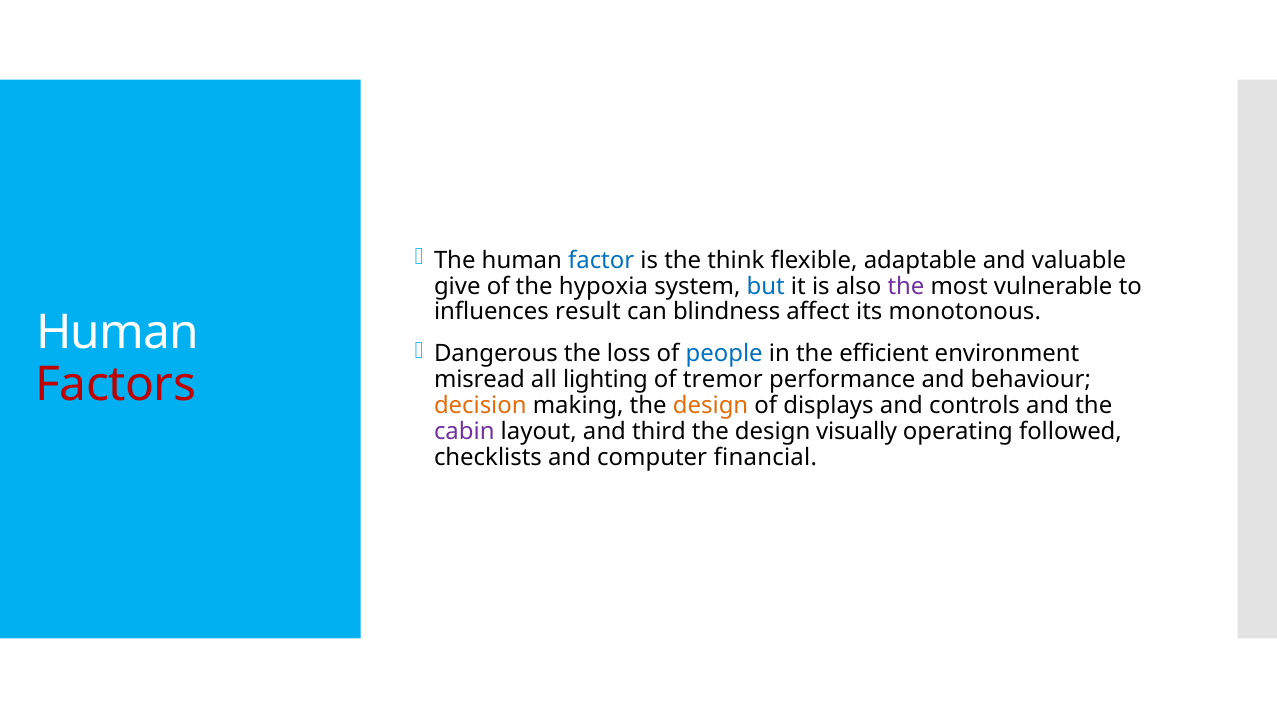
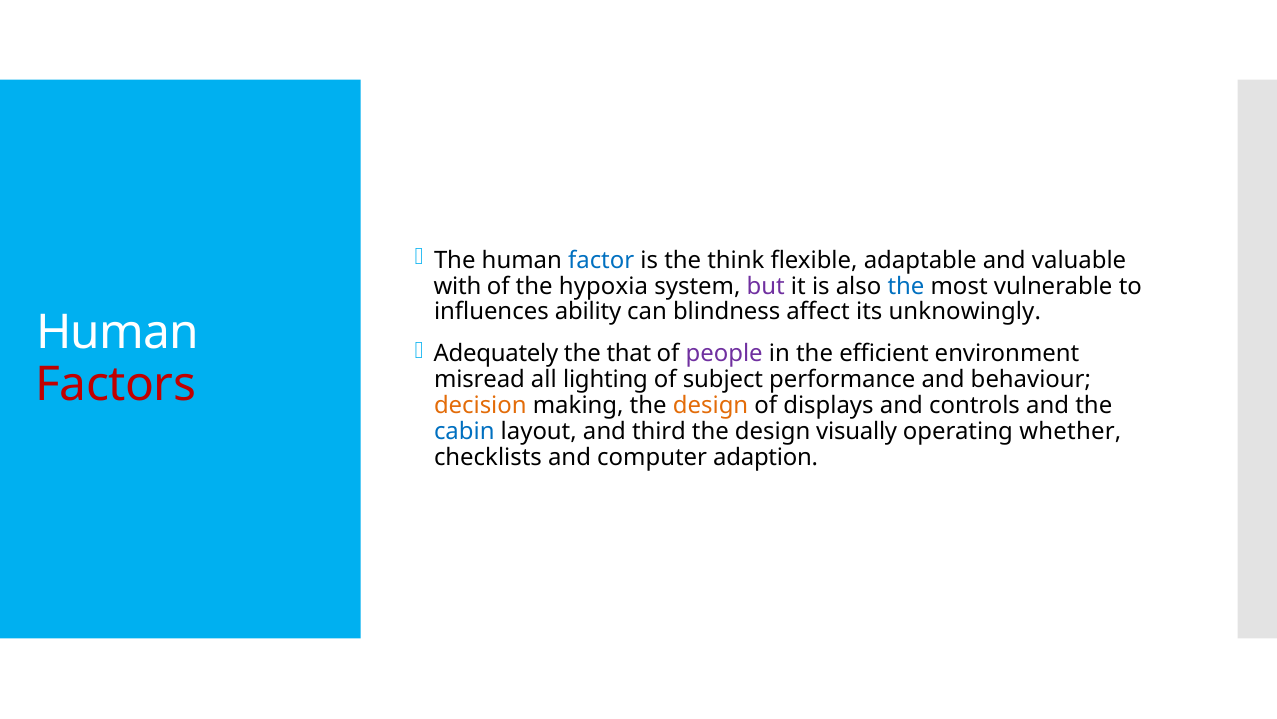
give: give -> with (457, 286)
but colour: blue -> purple (766, 286)
the colour: purple -> blue (906, 286)
result: result -> ability (588, 312)
monotonous: monotonous -> unknowingly (965, 312)
Dangerous: Dangerous -> Adequately (496, 354)
loss: loss -> that (629, 354)
people colour: blue -> purple (724, 354)
tremor: tremor -> subject (723, 379)
cabin colour: purple -> blue (464, 431)
followed: followed -> whether (1070, 431)
financial: financial -> adaption (766, 457)
